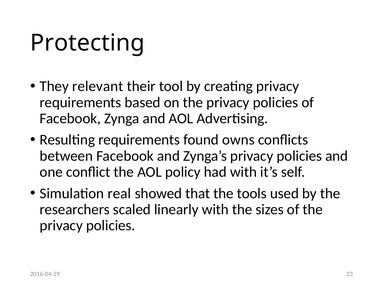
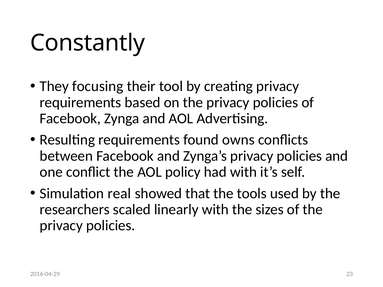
Protecting: Protecting -> Constantly (88, 43)
relevant: relevant -> focusing (98, 86)
